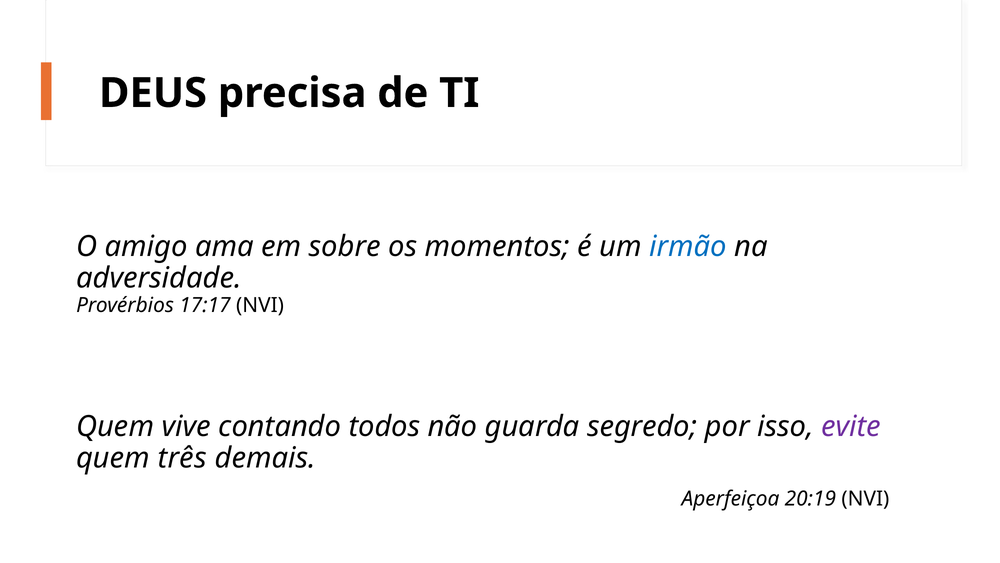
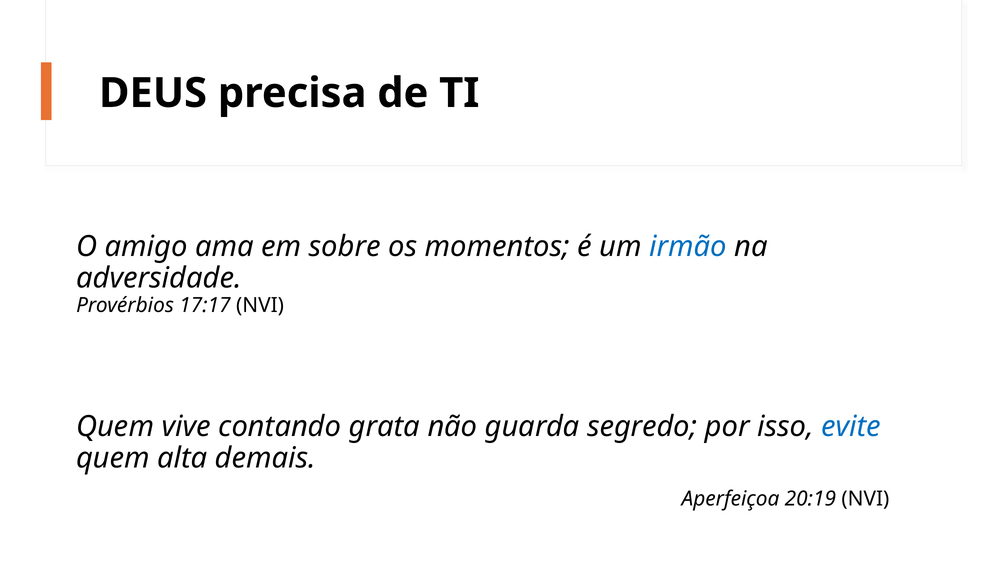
todos: todos -> grata (384, 426)
evite colour: purple -> blue (851, 426)
três: três -> alta (182, 457)
